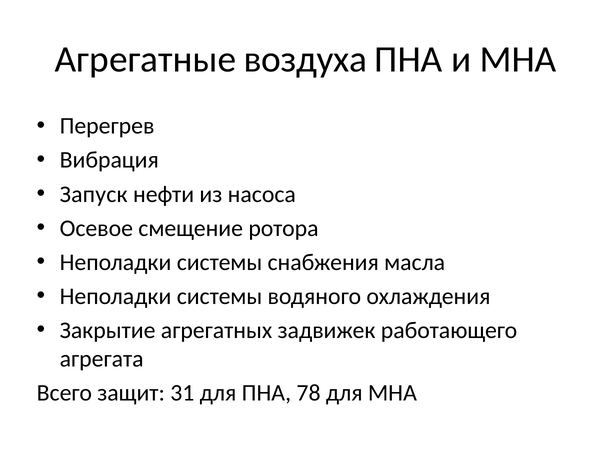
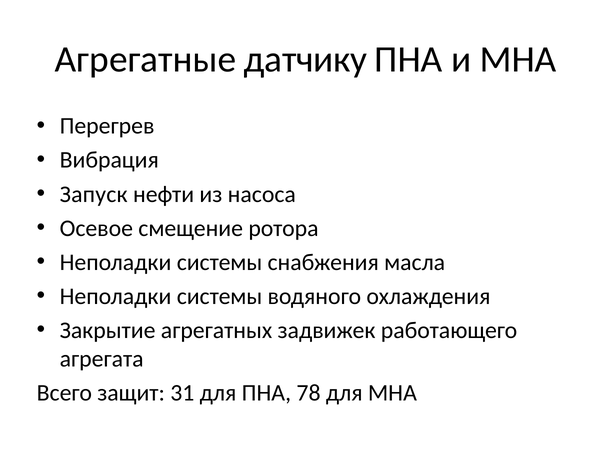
воздуха: воздуха -> датчику (305, 59)
